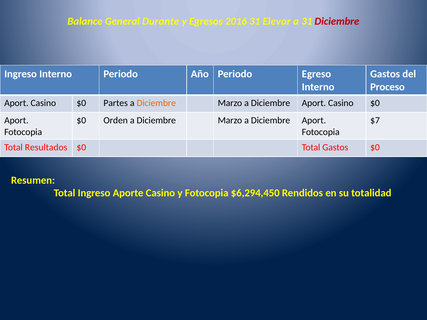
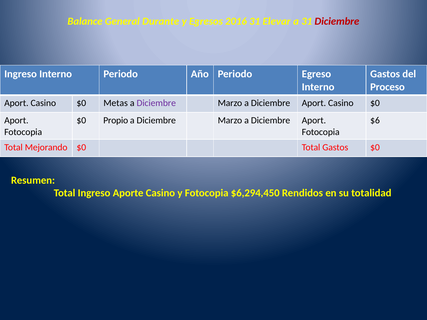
Partes: Partes -> Metas (116, 103)
Diciembre colour: orange -> purple (156, 103)
Orden: Orden -> Propio (116, 121)
$7: $7 -> $6 (375, 121)
Resultados: Resultados -> Mejorando (46, 148)
